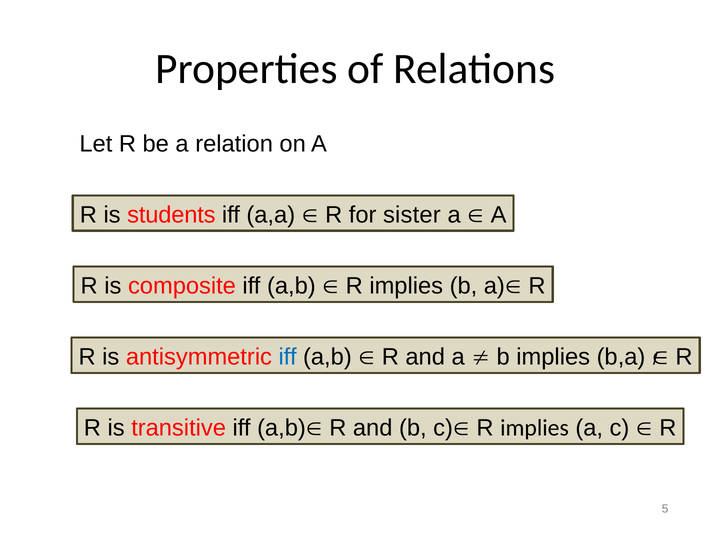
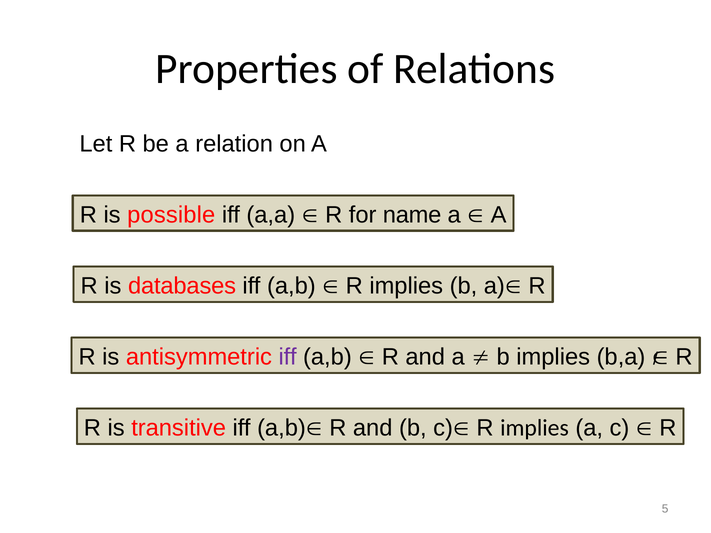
students: students -> possible (171, 215)
sister: sister -> name (412, 215)
composite: composite -> databases (182, 286)
iff colour: blue -> purple (288, 357)
